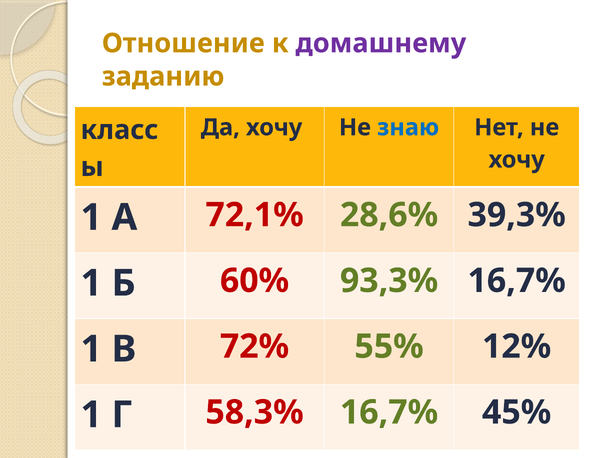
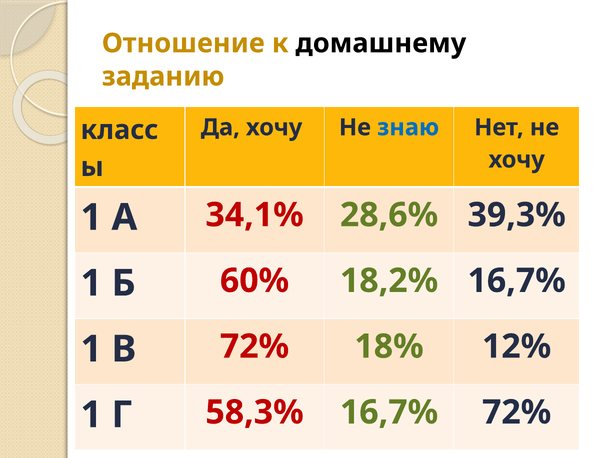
домашнему colour: purple -> black (381, 43)
72,1%: 72,1% -> 34,1% (255, 215)
93,3%: 93,3% -> 18,2% (389, 280)
55%: 55% -> 18% (389, 346)
16,7% 45%: 45% -> 72% (517, 412)
